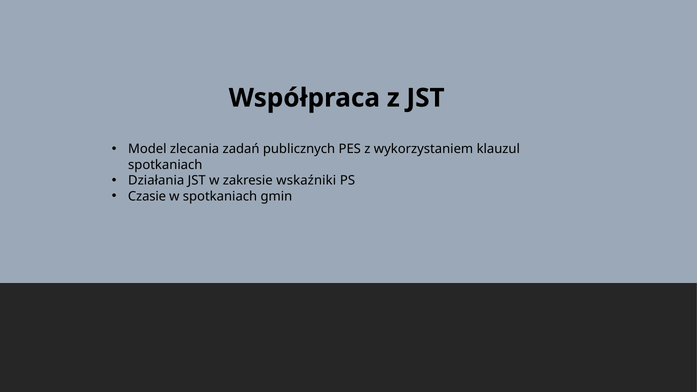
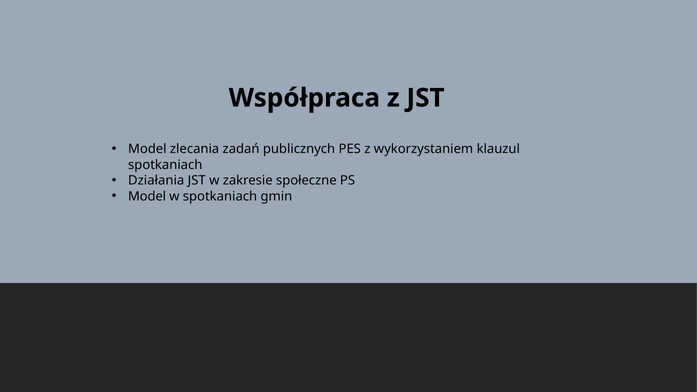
wskaźniki: wskaźniki -> społeczne (306, 181)
Czasie: Czasie -> Model (147, 196)
